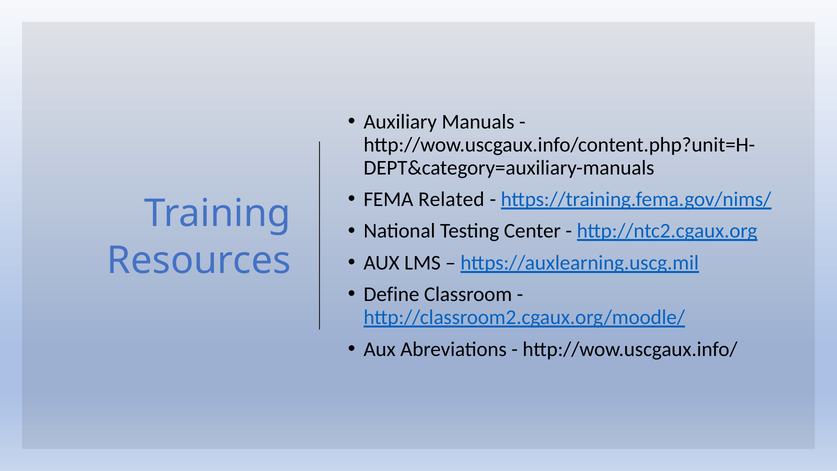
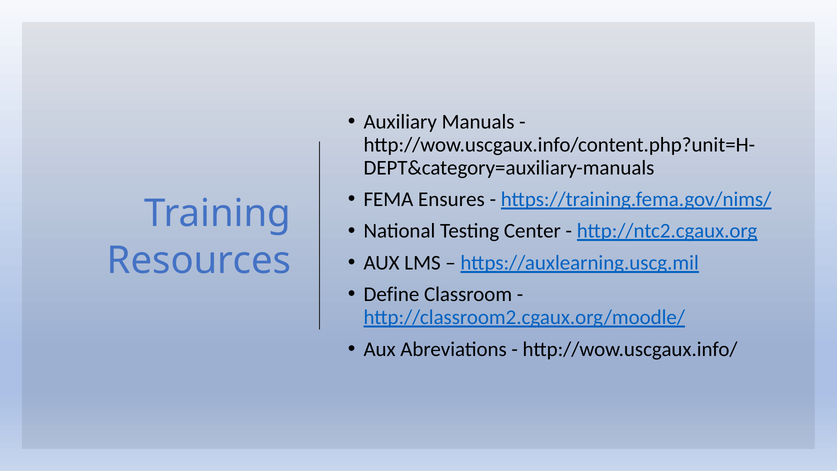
Related: Related -> Ensures (451, 199)
